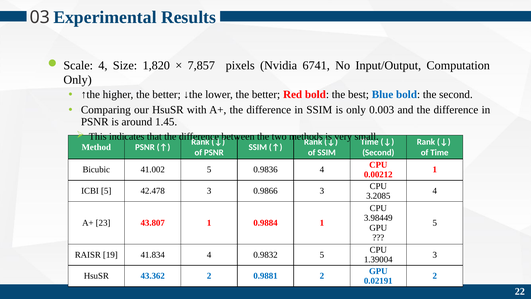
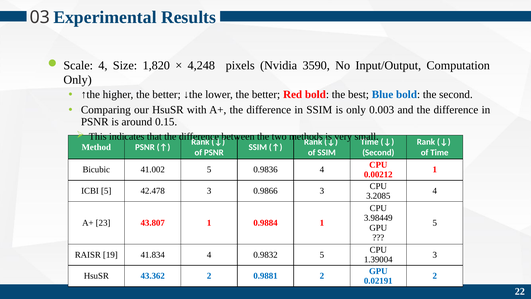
7,857: 7,857 -> 4,248 (201, 65)
6741: 6741 -> 3590 (316, 65)
1.45: 1.45 -> 0.15 (166, 122)
